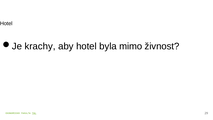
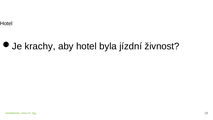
mimo: mimo -> jízdní (131, 46)
